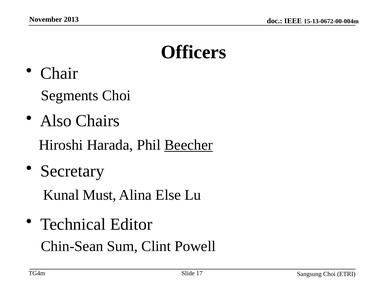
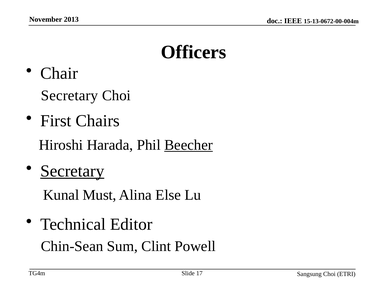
Segments: Segments -> Secretary (70, 96)
Also: Also -> First (56, 121)
Secretary underline: none -> present (72, 171)
